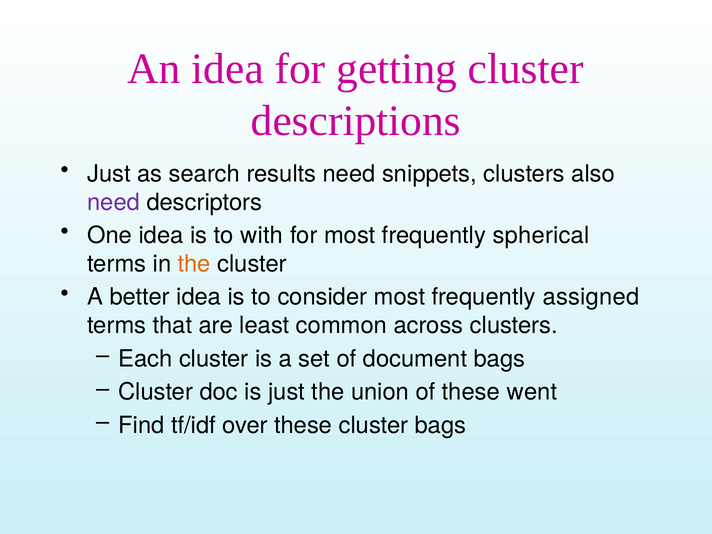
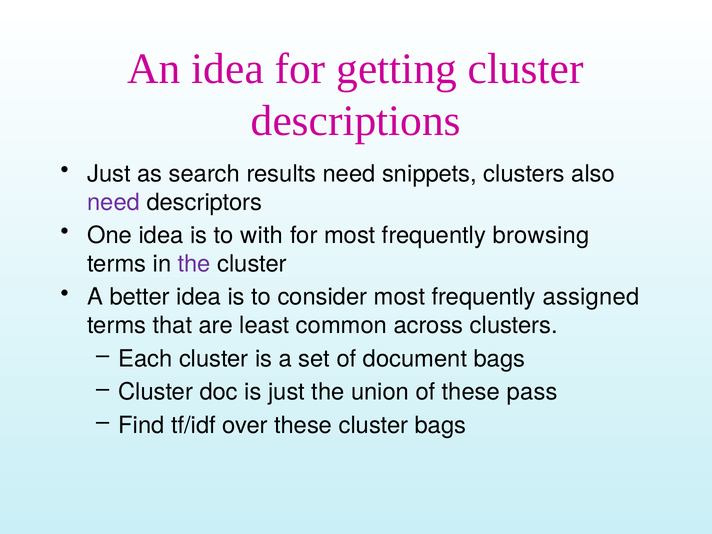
spherical: spherical -> browsing (541, 235)
the colour: orange -> purple (194, 264)
went: went -> pass (532, 392)
